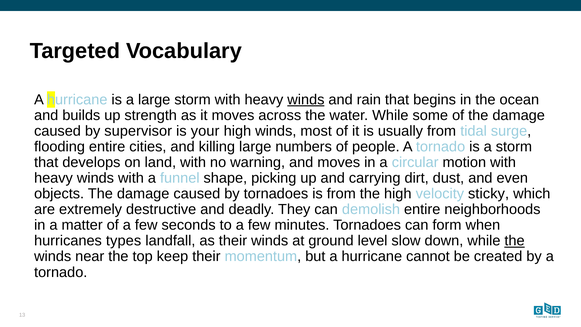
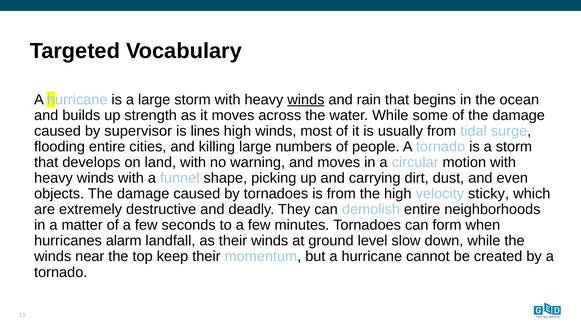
your: your -> lines (205, 131)
types: types -> alarm (124, 241)
the underline: present -> none (515, 241)
